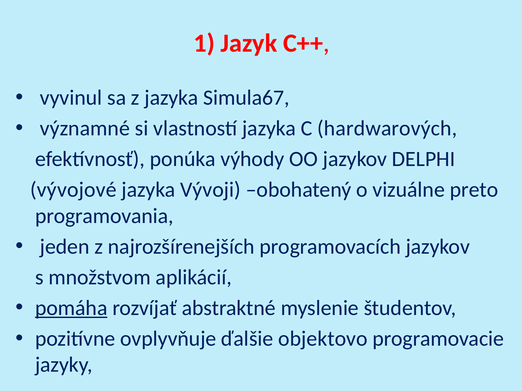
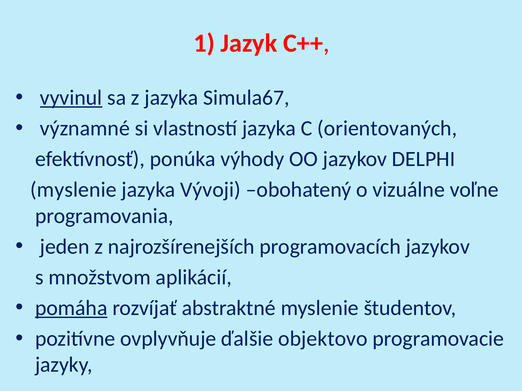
vyvinul underline: none -> present (71, 98)
hardwarových: hardwarových -> orientovaných (387, 129)
vývojové: vývojové -> myslenie (73, 190)
preto: preto -> voľne (474, 190)
